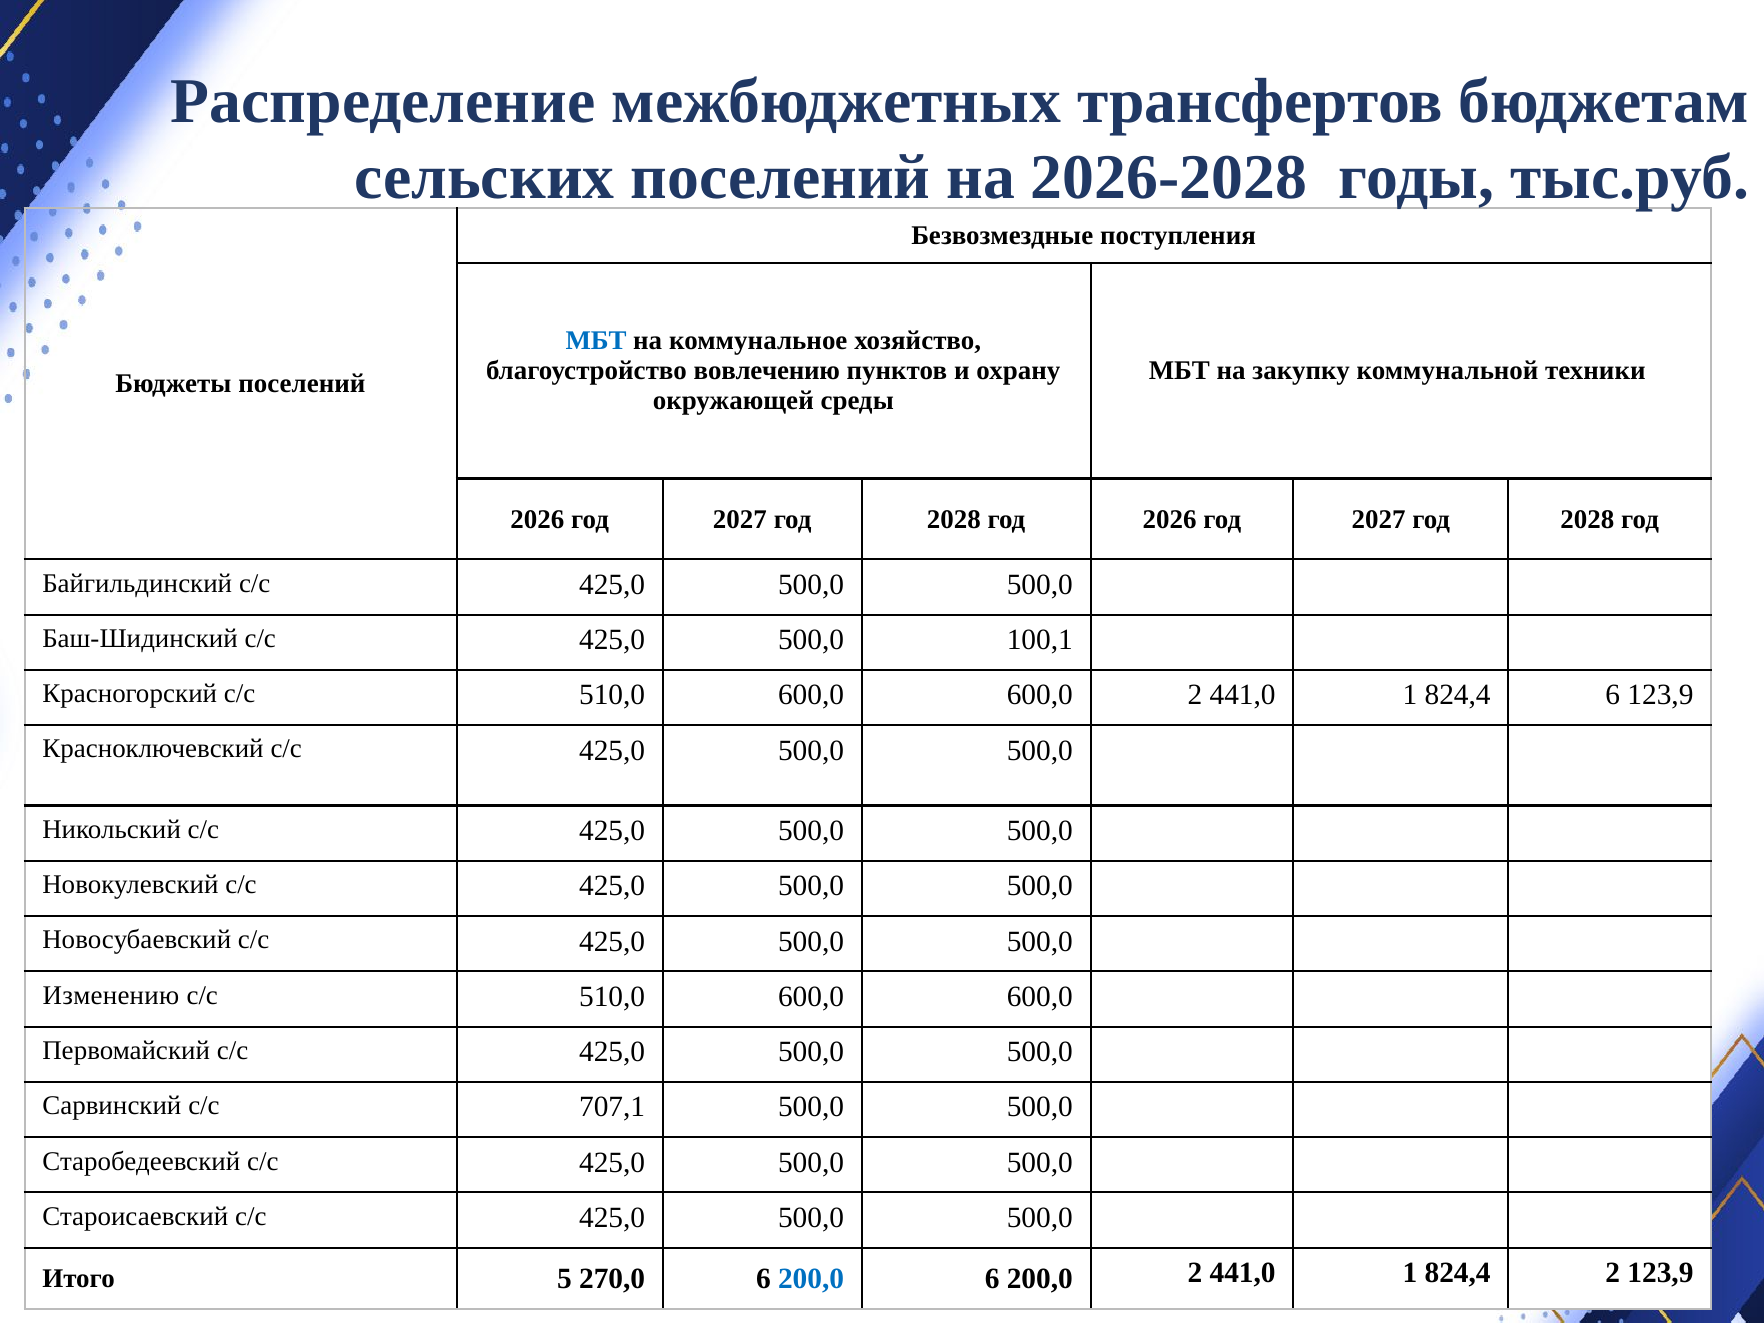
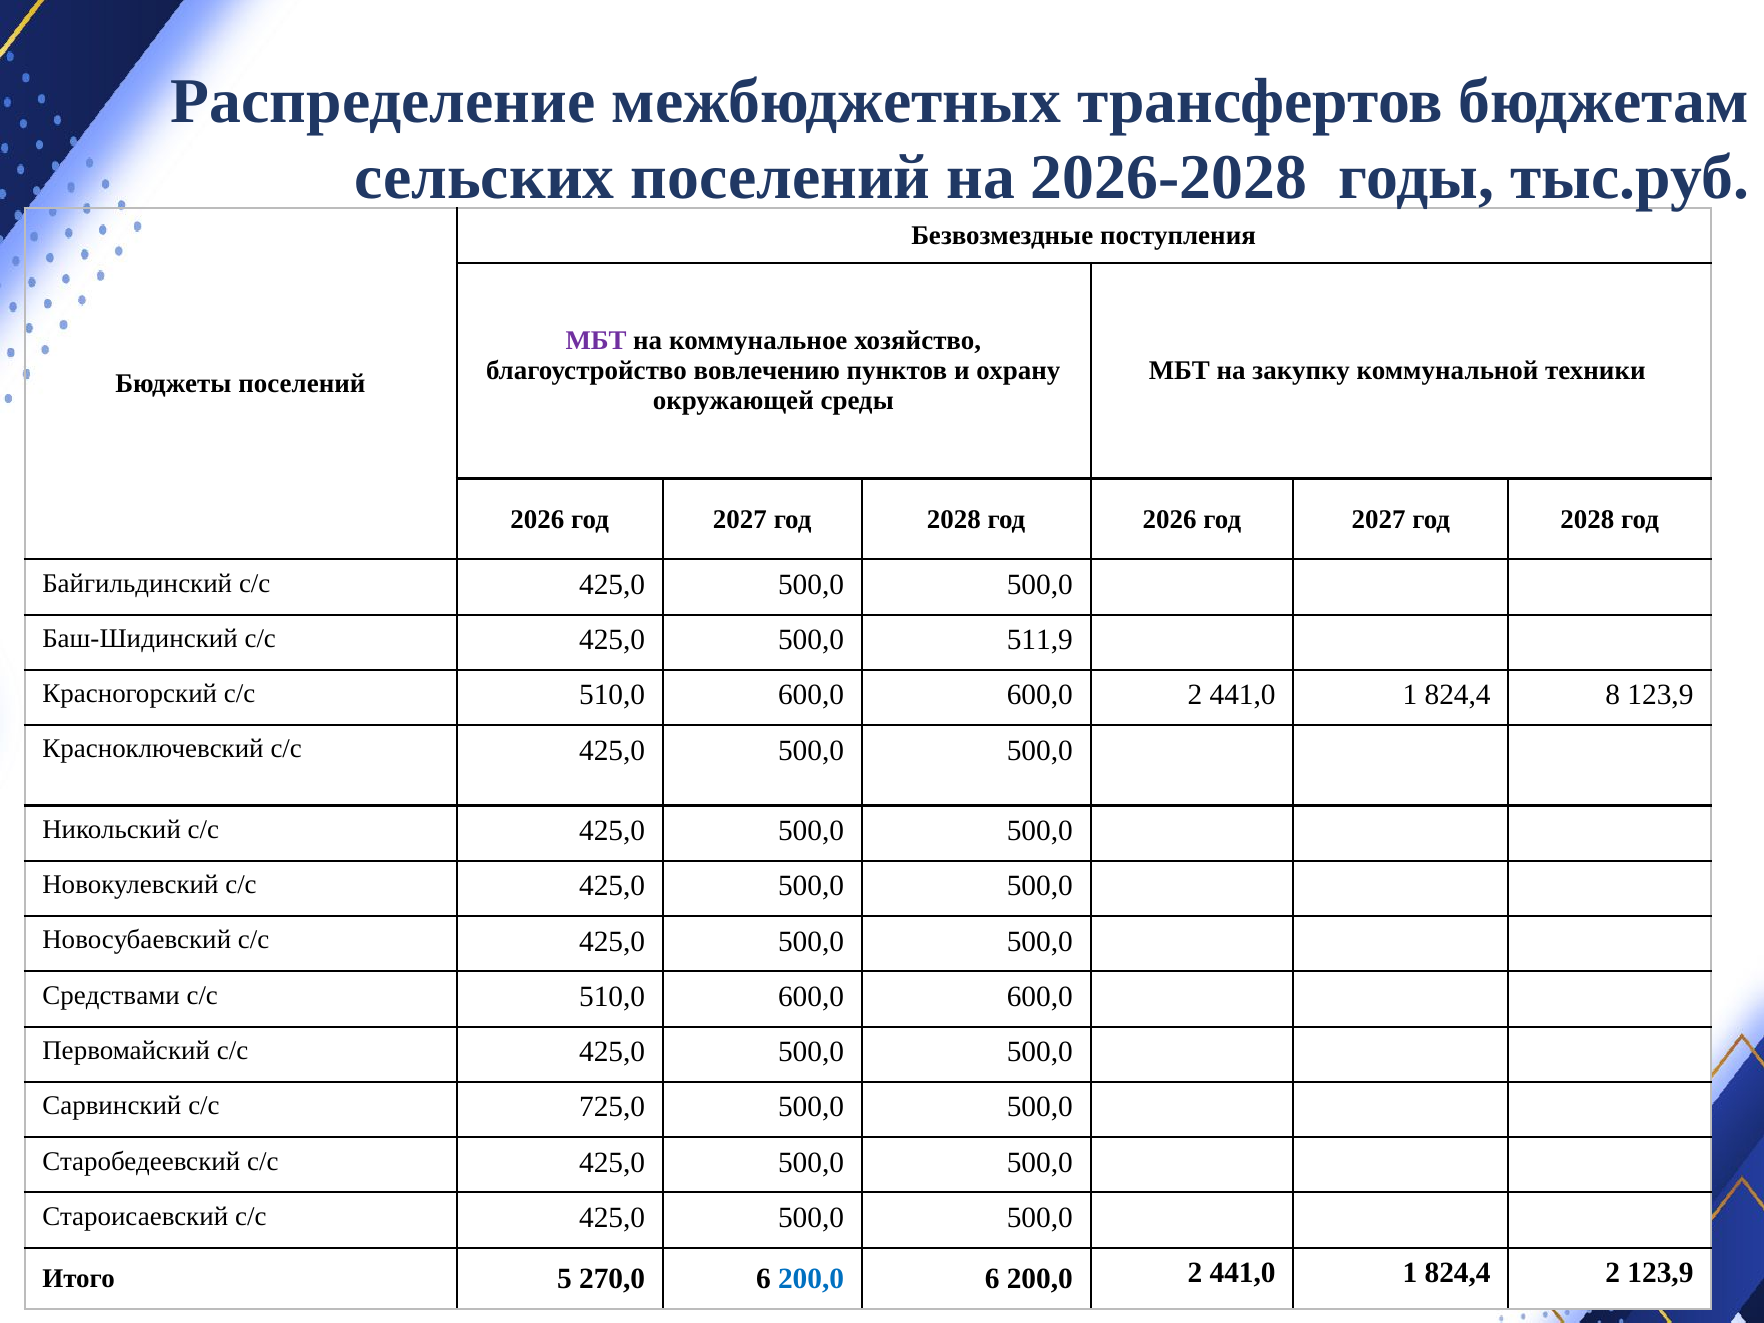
МБТ colour: blue -> purple (596, 341)
100,1: 100,1 -> 511,9 (1040, 640)
824,4 6: 6 -> 8 (1613, 695)
Изменению: Изменению -> Средствами (111, 995)
707,1: 707,1 -> 725,0 (612, 1107)
